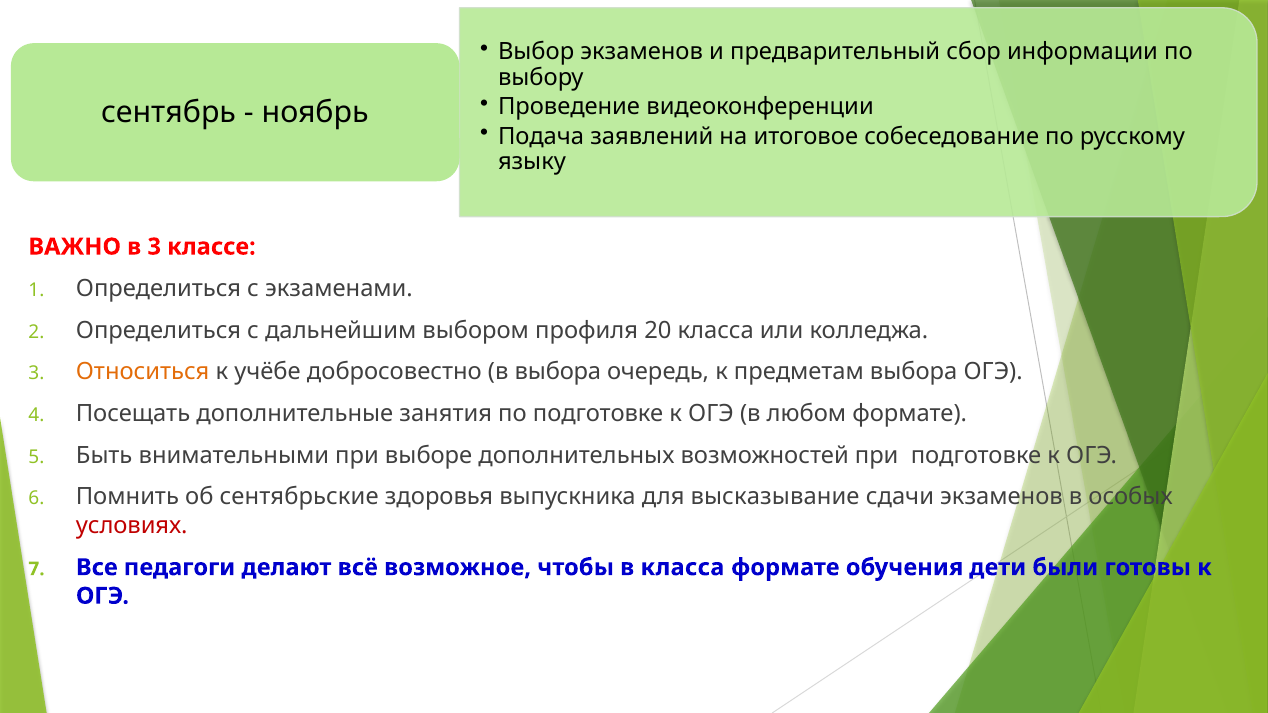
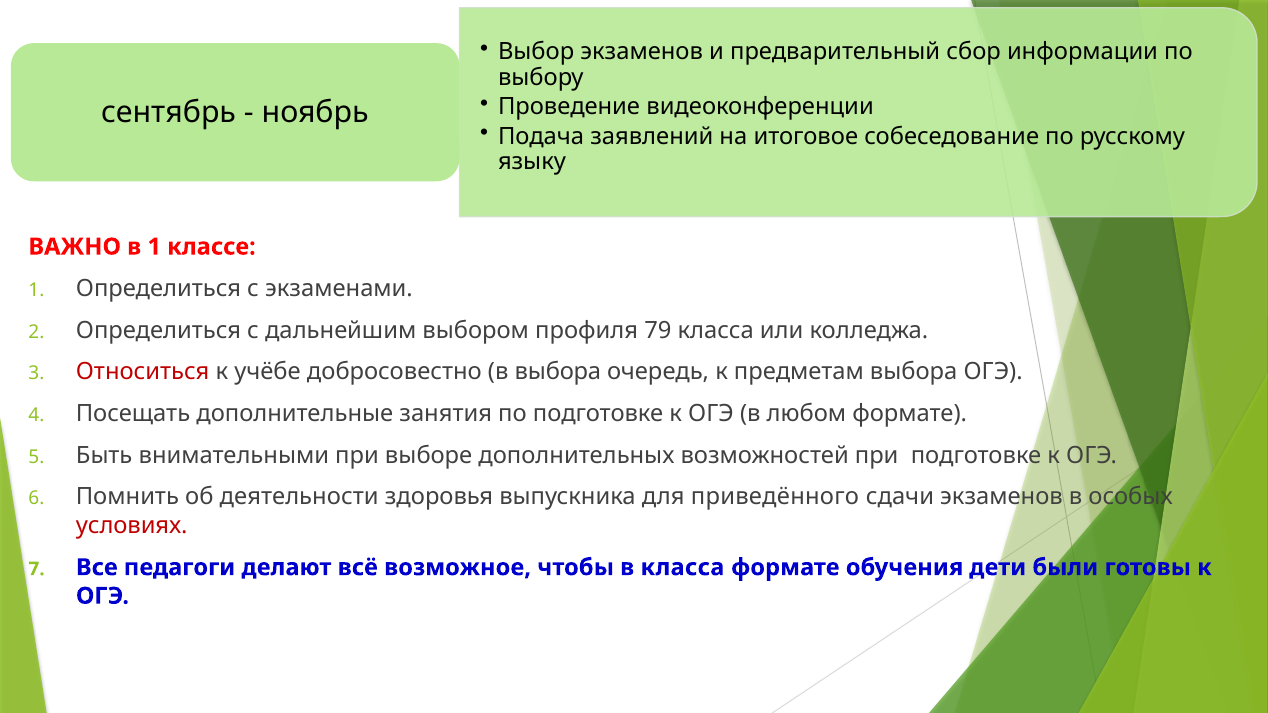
в 3: 3 -> 1 (154, 247)
20: 20 -> 79 (658, 330)
Относиться colour: orange -> red (143, 372)
сентябрьские: сентябрьские -> деятельности (299, 497)
высказывание: высказывание -> приведённого (775, 497)
